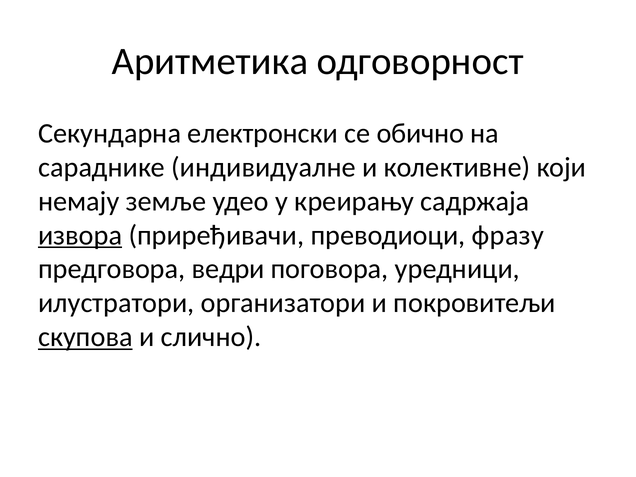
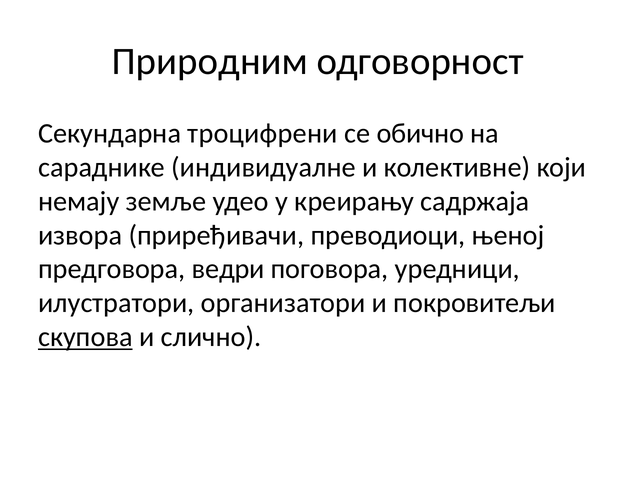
Аритметика: Аритметика -> Природним (210, 62)
електронски: електронски -> троцифрени (263, 133)
извора underline: present -> none (80, 235)
фразу: фразу -> њеној (508, 235)
